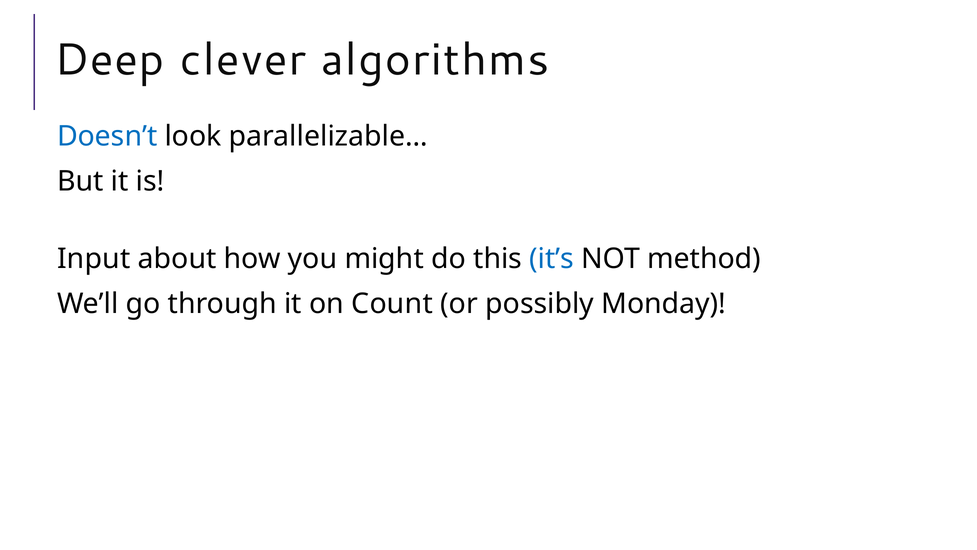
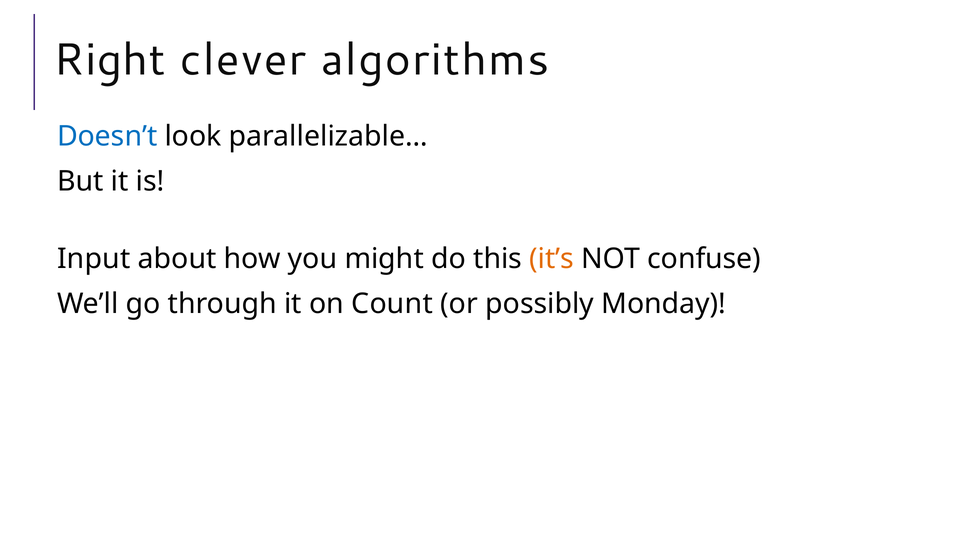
Deep: Deep -> Right (109, 60)
it’s colour: blue -> orange (552, 259)
method: method -> confuse (704, 259)
